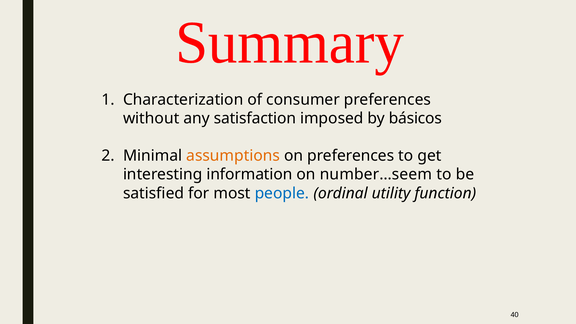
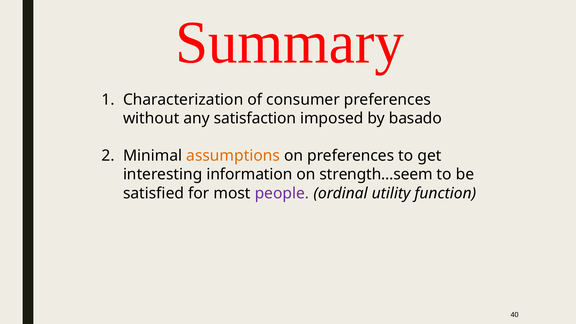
básicos: básicos -> basado (415, 118)
number…seem: number…seem -> strength…seem (376, 175)
people colour: blue -> purple (282, 193)
